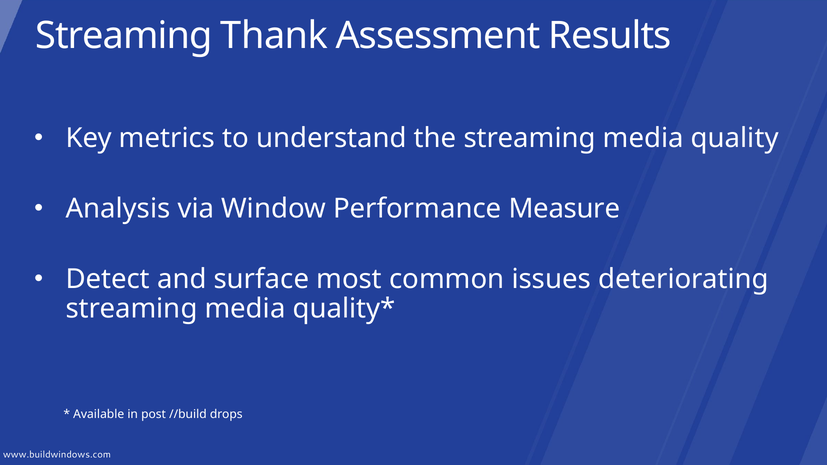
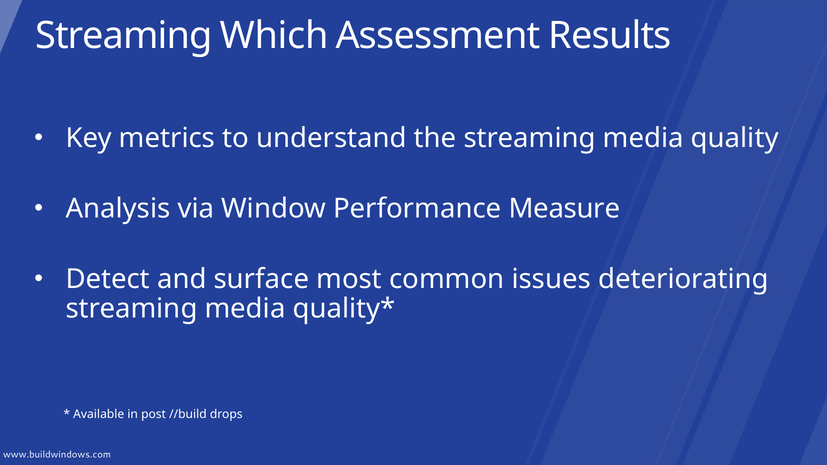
Thank: Thank -> Which (274, 36)
